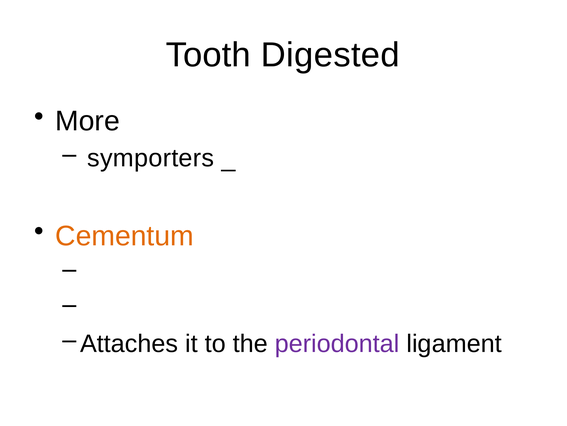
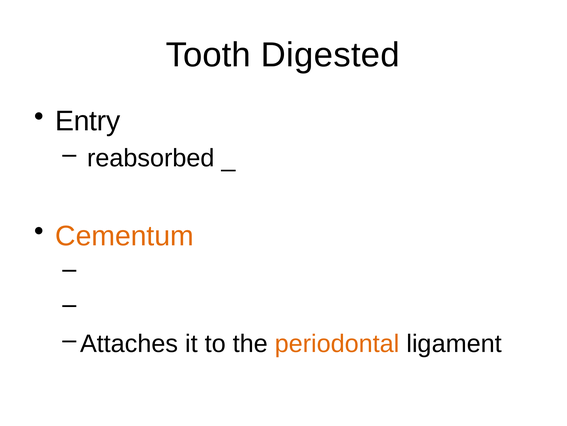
More: More -> Entry (88, 121)
symporters: symporters -> reabsorbed (151, 158)
periodontal colour: purple -> orange (337, 343)
